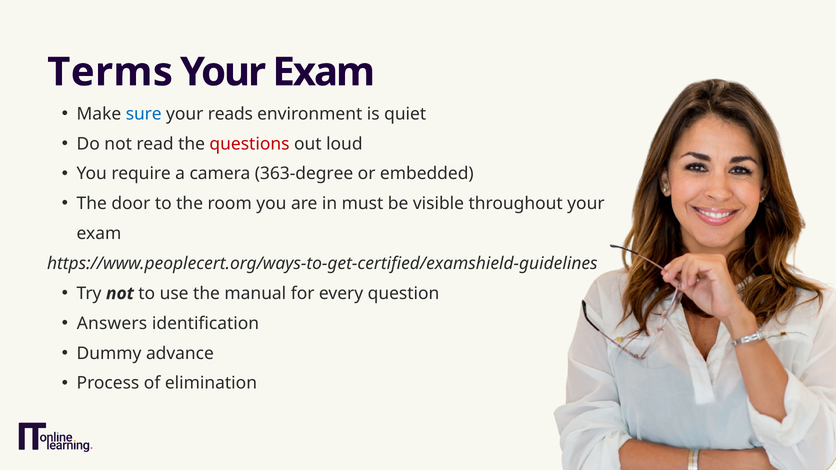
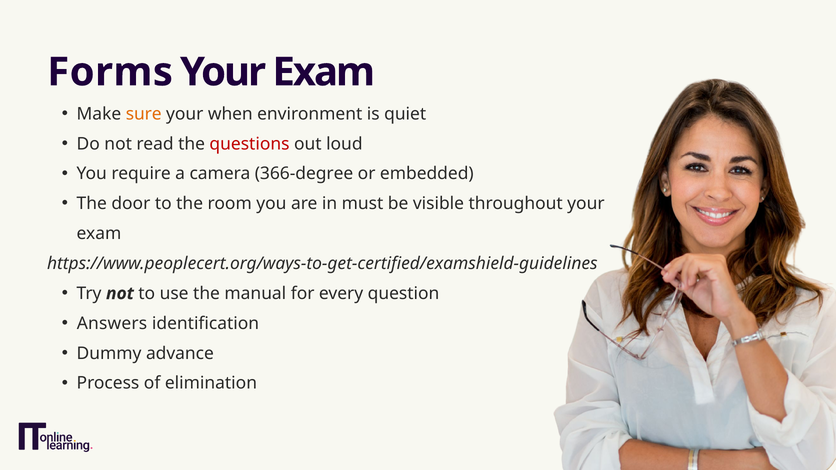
Terms: Terms -> Forms (110, 72)
sure colour: blue -> orange (144, 114)
reads: reads -> when (230, 114)
363-degree: 363-degree -> 366-degree (304, 174)
